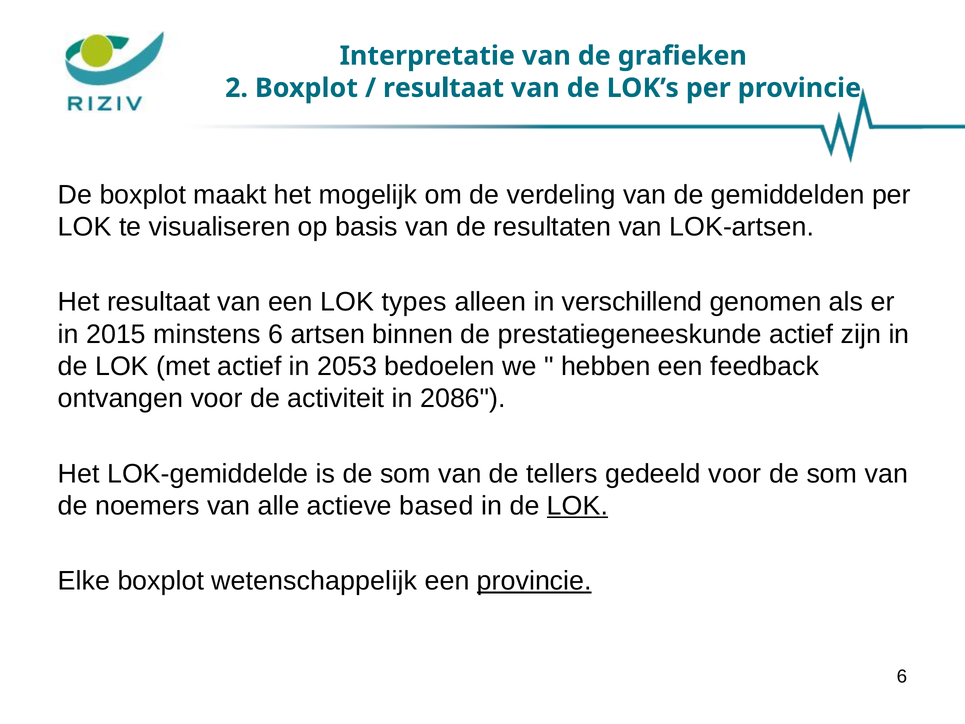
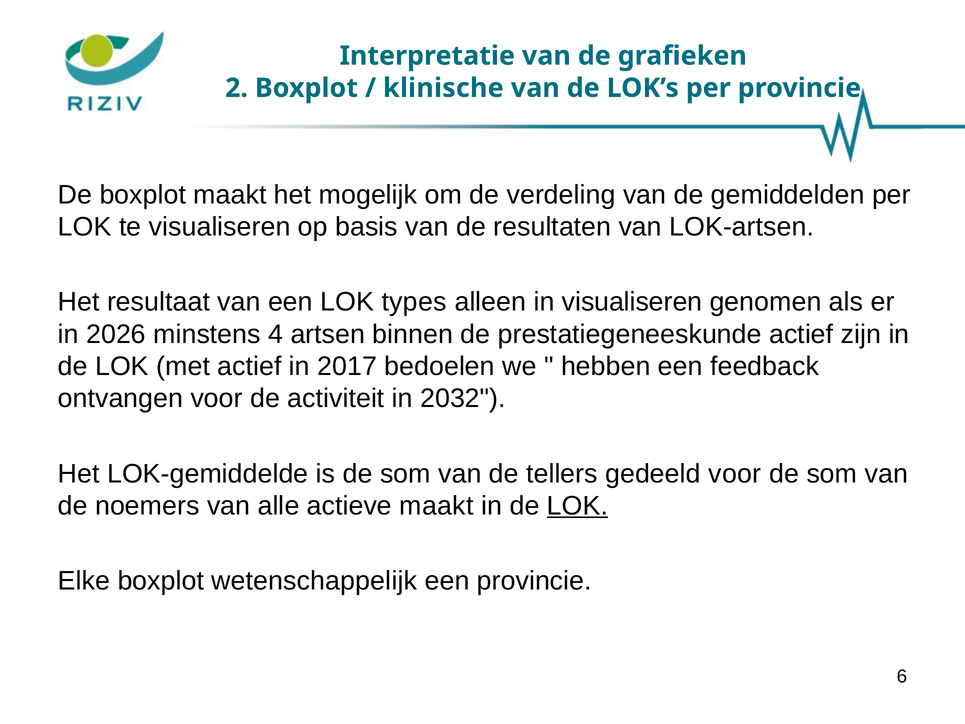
resultaat: resultaat -> klinische (443, 88)
in verschillend: verschillend -> visualiseren (632, 302)
2015: 2015 -> 2026 (116, 334)
minstens 6: 6 -> 4 (276, 334)
2053: 2053 -> 2017 (347, 366)
2086: 2086 -> 2032 (463, 398)
actieve based: based -> maakt (437, 506)
provincie underline: present -> none (534, 581)
